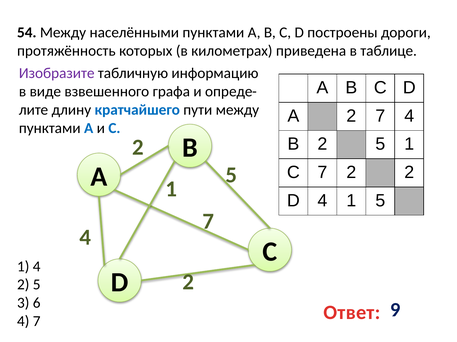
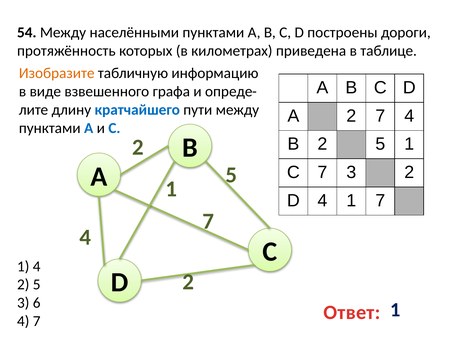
Изобразите colour: purple -> orange (57, 73)
7 2: 2 -> 3 (351, 173)
1 5: 5 -> 7 (380, 201)
Ответ 9: 9 -> 1 (395, 310)
